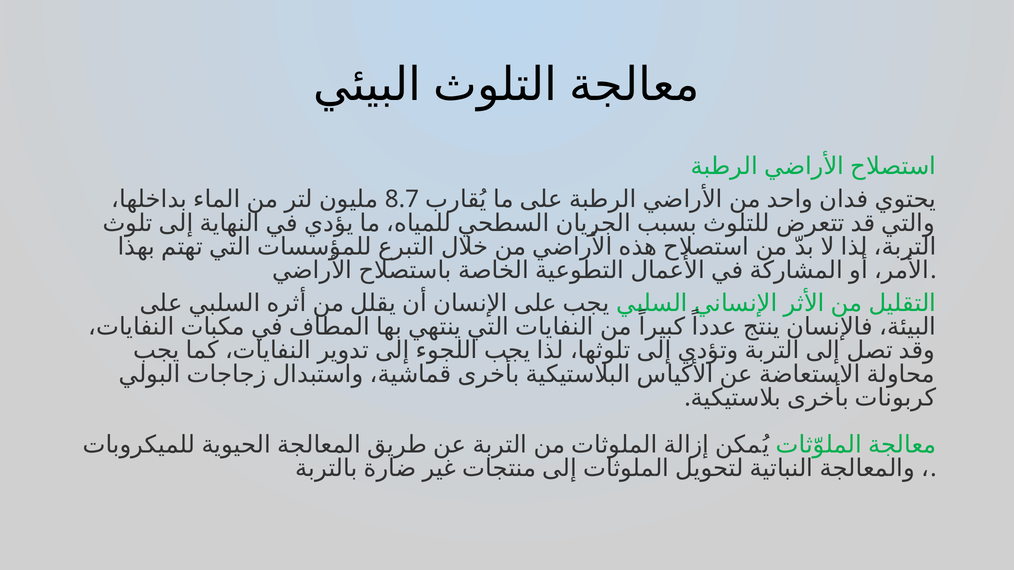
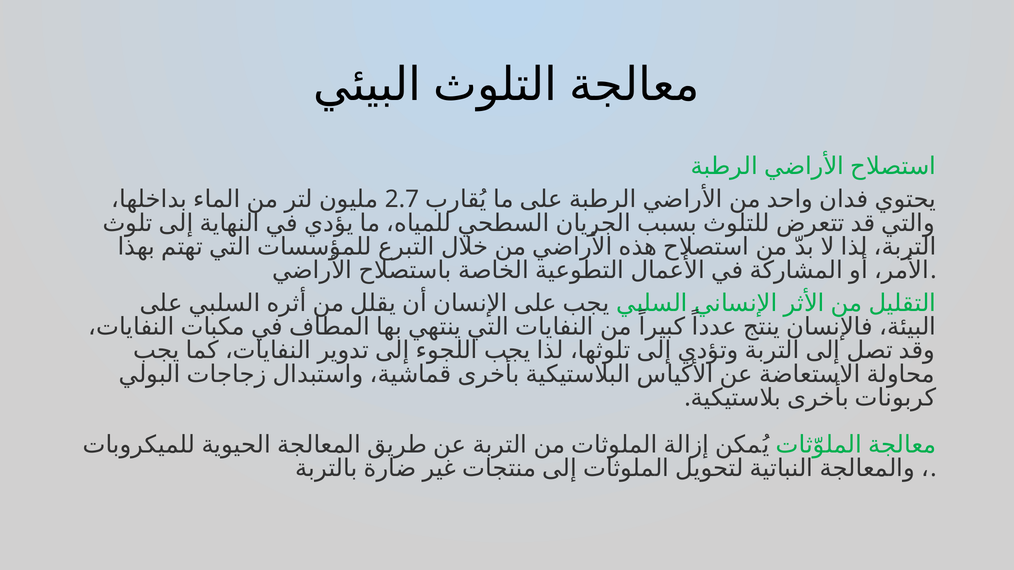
8.7: 8.7 -> 2.7 (402, 200)
